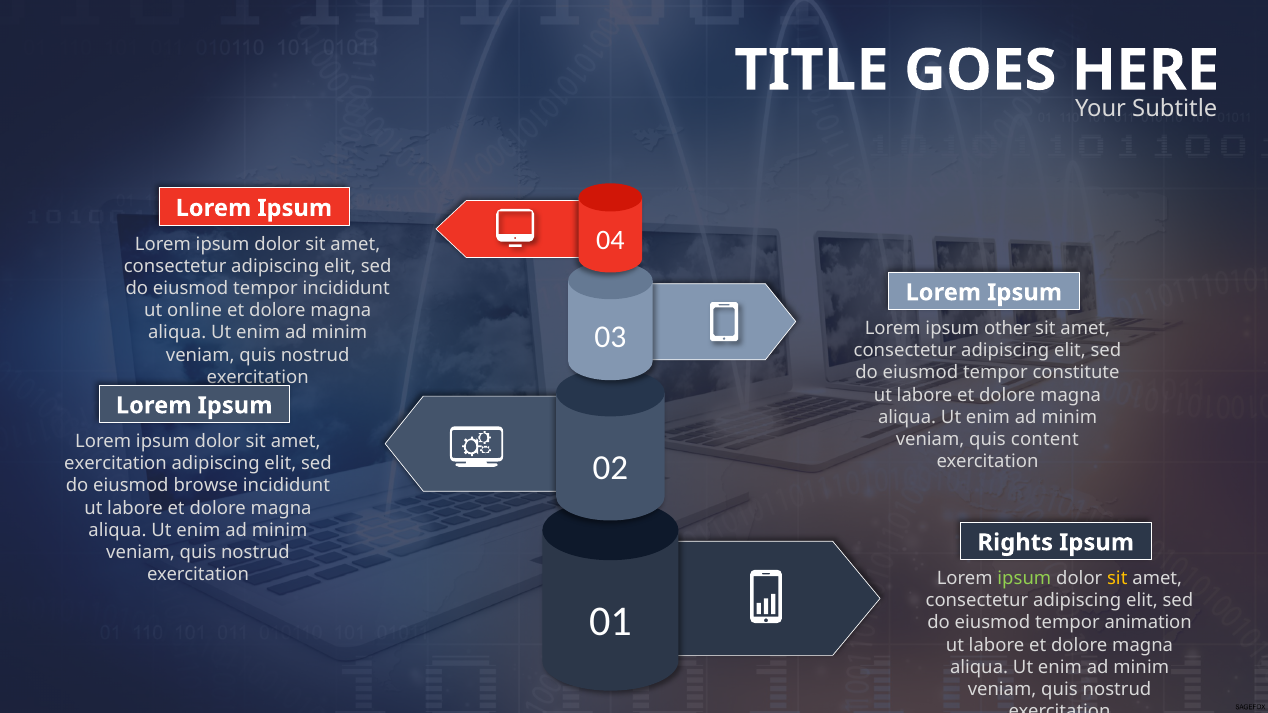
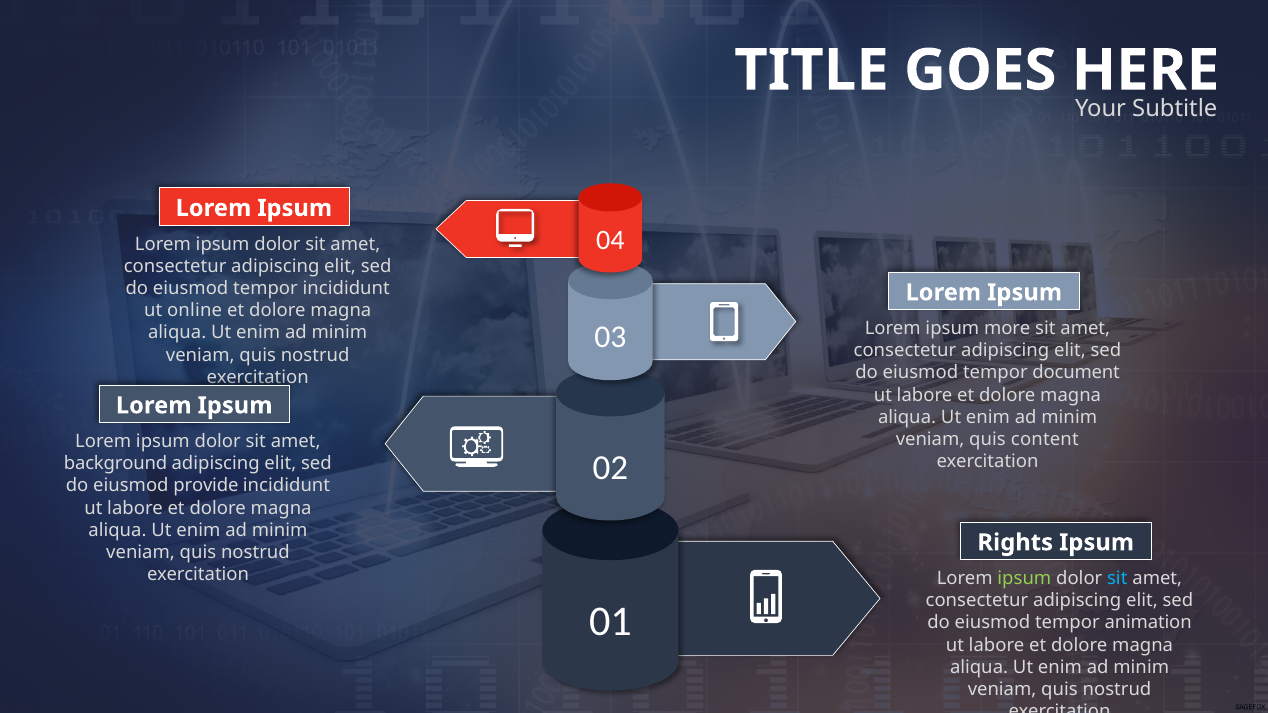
other: other -> more (1007, 328)
constitute: constitute -> document (1076, 373)
exercitation: exercitation -> background (116, 464)
browse: browse -> provide (206, 486)
sit colour: yellow -> light blue (1117, 579)
